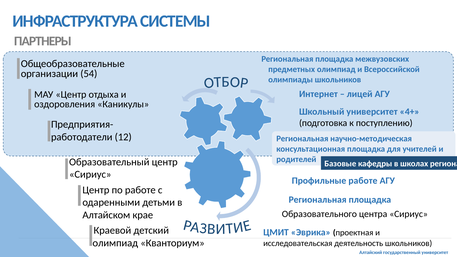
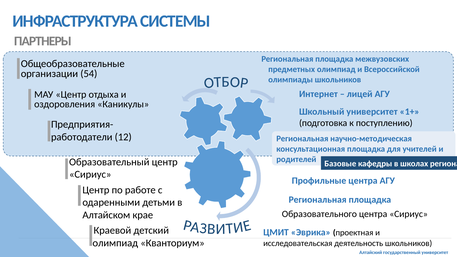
4+: 4+ -> 1+ (410, 112)
Профильные работе: работе -> центра (363, 181)
